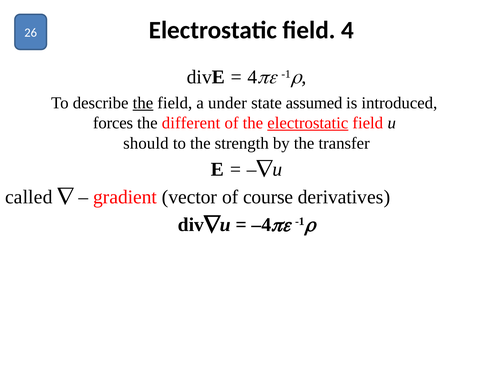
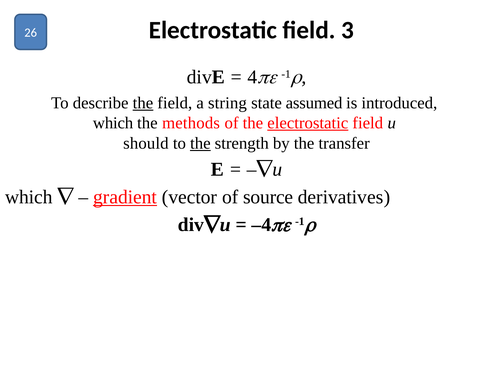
field 4: 4 -> 3 (348, 30)
under: under -> string (227, 103)
forces: forces -> which (113, 123)
different: different -> methods (191, 123)
the underline: none -> present (200, 143)
called: called -> which (29, 197)
gradient underline: none -> present (125, 197)
course: course -> source (268, 197)
